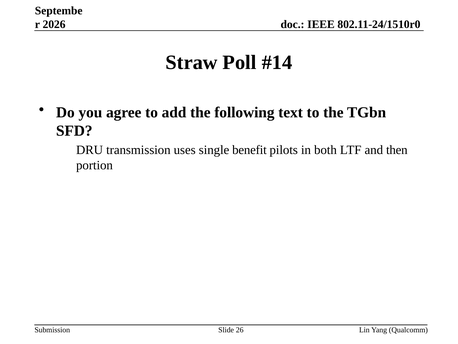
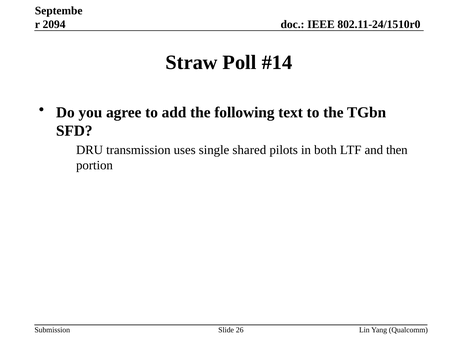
2026: 2026 -> 2094 (54, 24)
benefit: benefit -> shared (249, 150)
